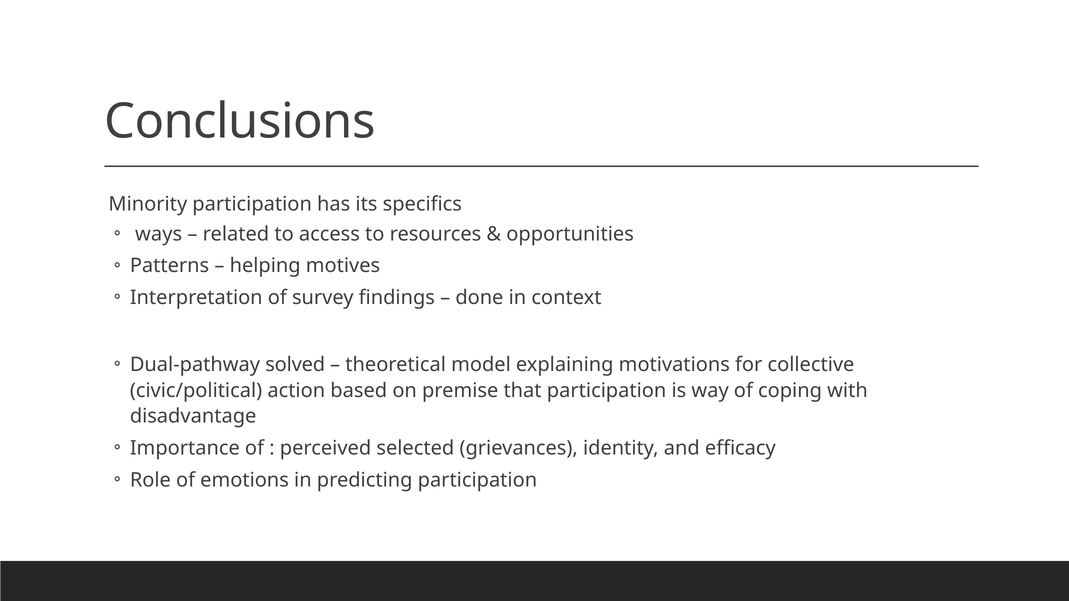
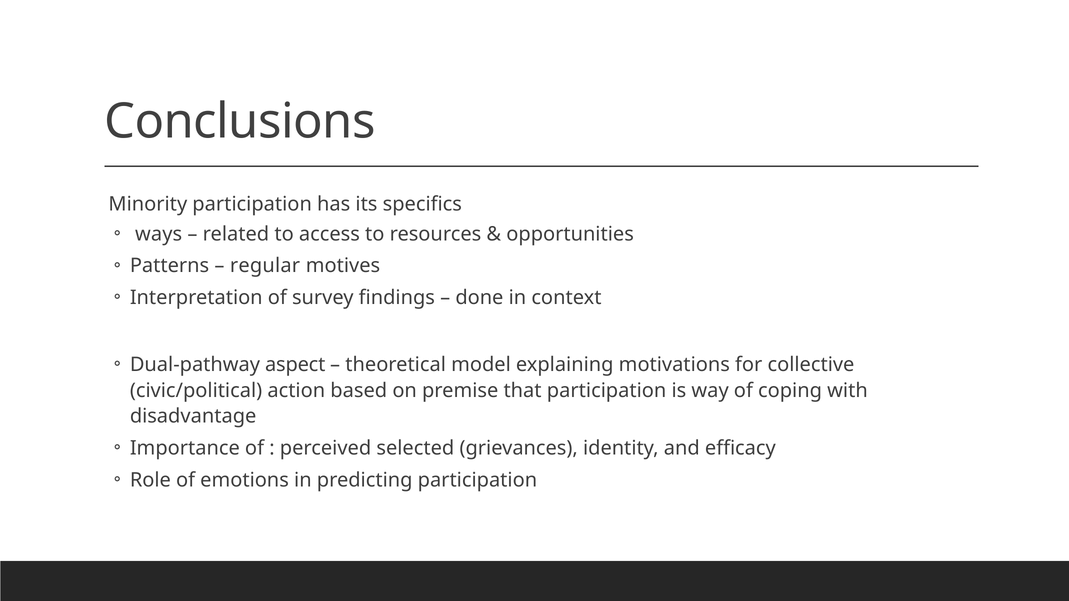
helping: helping -> regular (265, 266)
solved: solved -> aspect (295, 365)
